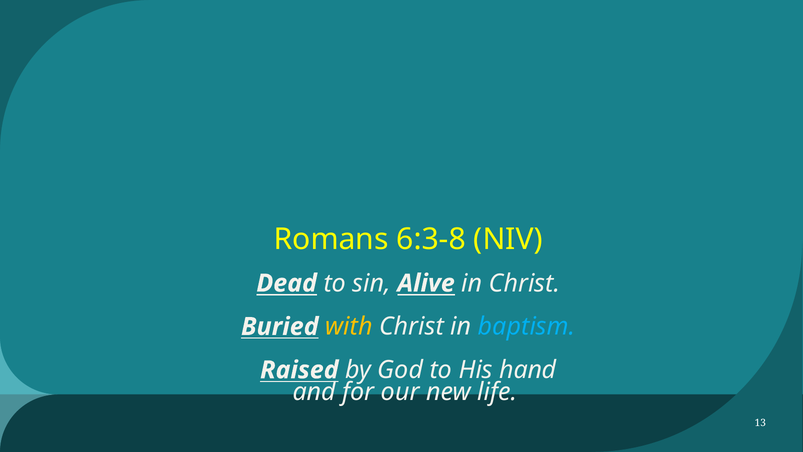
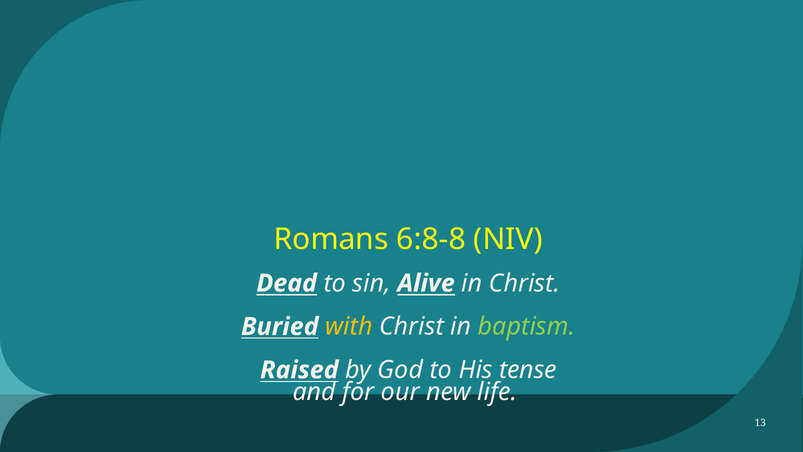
6:3-8: 6:3-8 -> 6:8-8 (431, 239)
baptism colour: light blue -> light green (527, 326)
hand: hand -> tense (528, 370)
